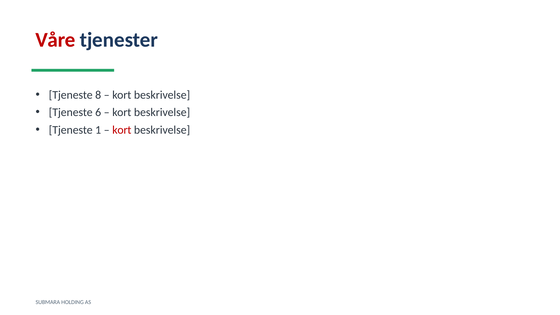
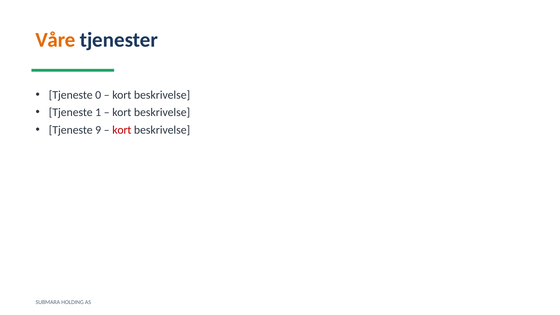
Våre colour: red -> orange (55, 40)
8: 8 -> 0 (98, 95)
6: 6 -> 1 (98, 112)
1: 1 -> 9 (98, 130)
